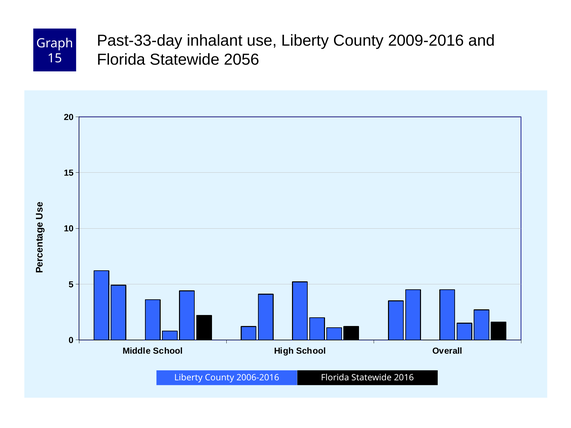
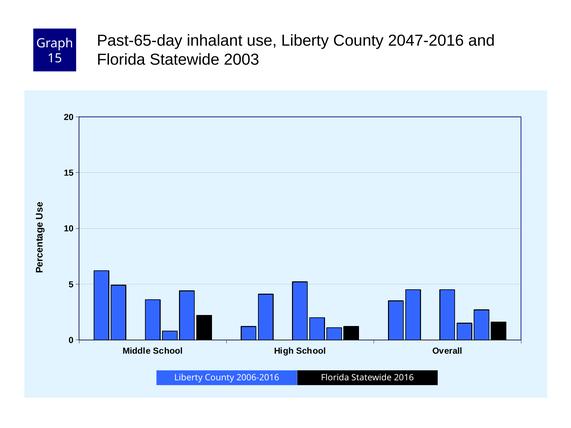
Past-33-day: Past-33-day -> Past-65-day (140, 41)
2009-2016: 2009-2016 -> 2047-2016 (426, 41)
2056: 2056 -> 2003 (242, 60)
